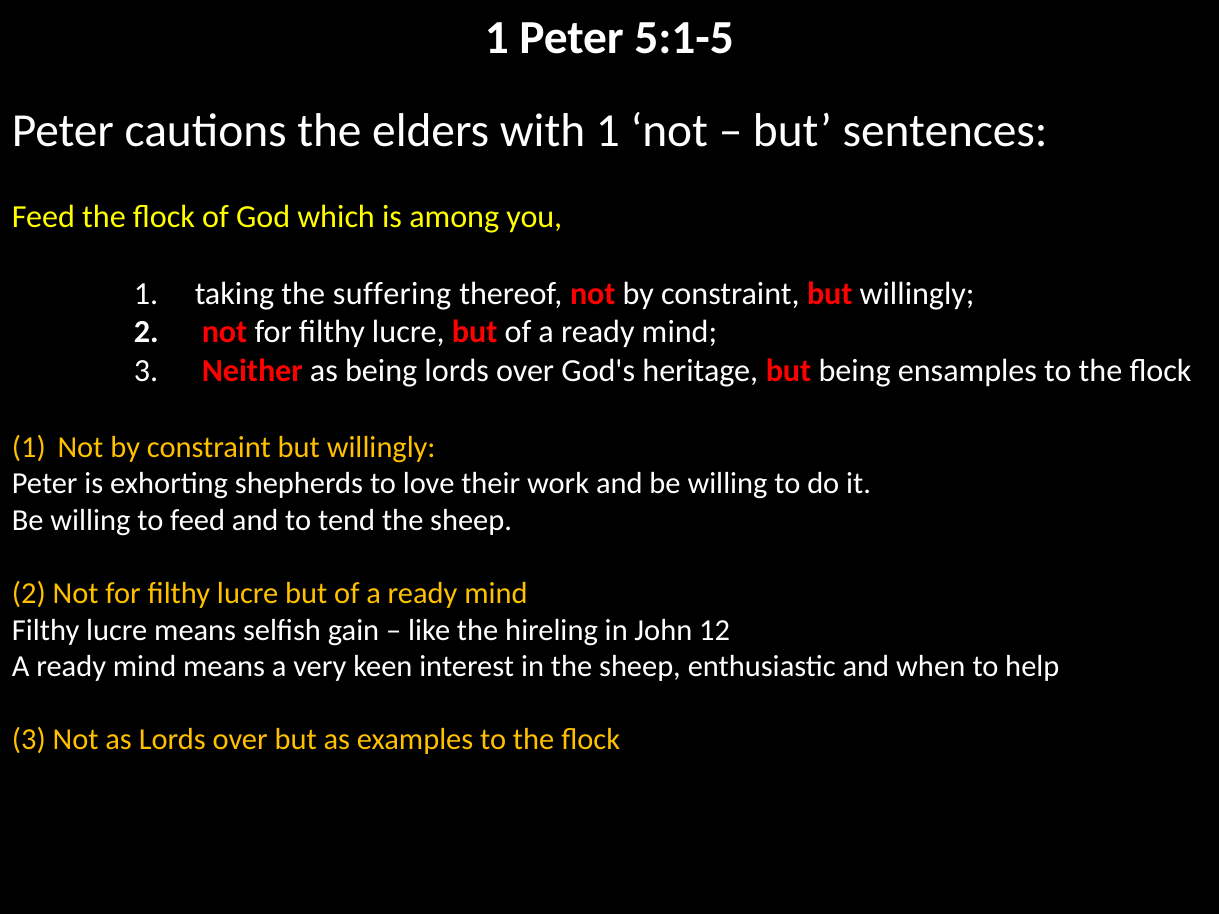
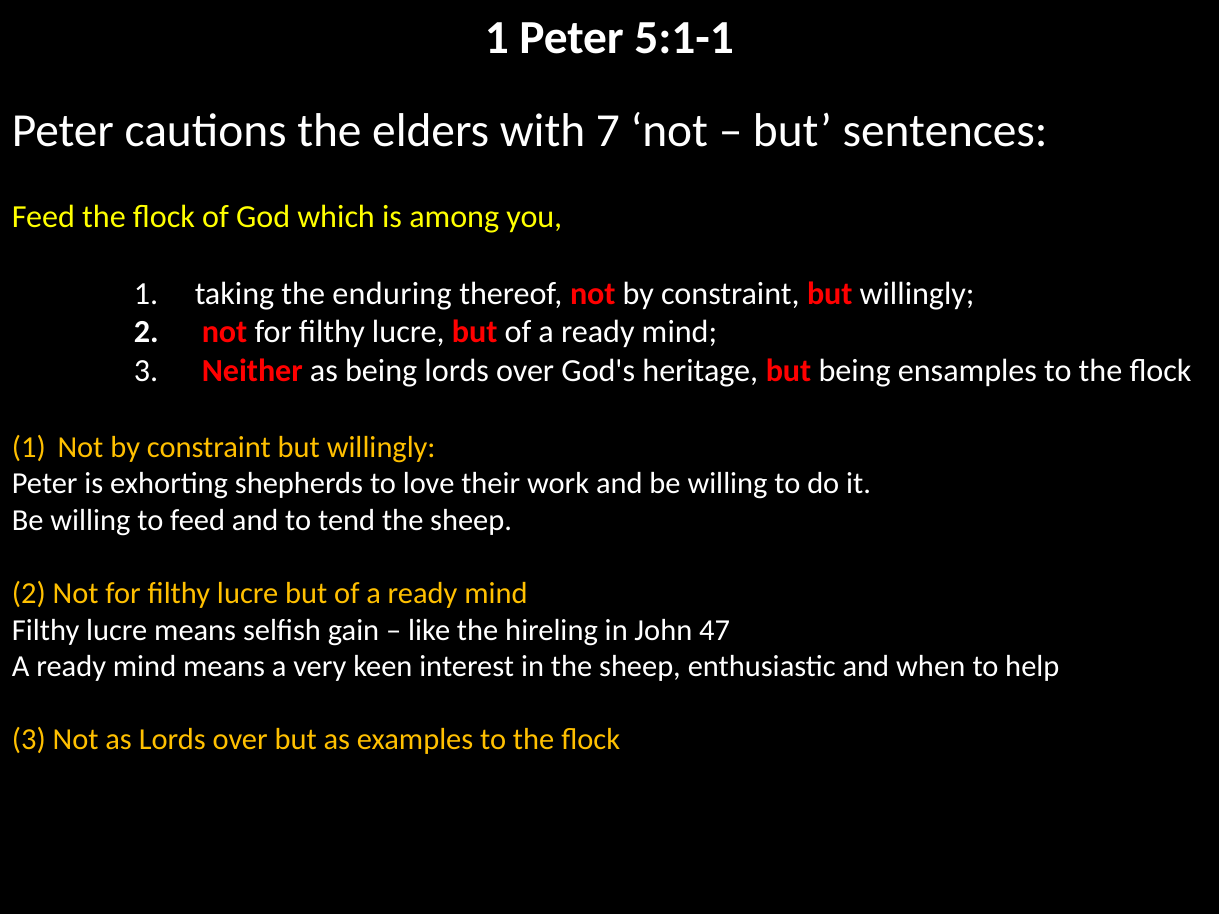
5:1-5: 5:1-5 -> 5:1-1 (684, 38)
with 1: 1 -> 7 (608, 131)
suffering: suffering -> enduring (392, 294)
12: 12 -> 47 (715, 630)
